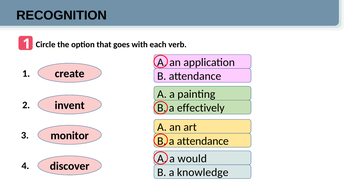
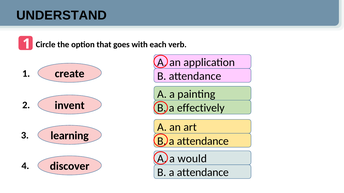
RECOGNITION: RECOGNITION -> UNDERSTAND (61, 15)
monitor: monitor -> learning (70, 136)
knowledge: knowledge -> attendance (203, 173)
